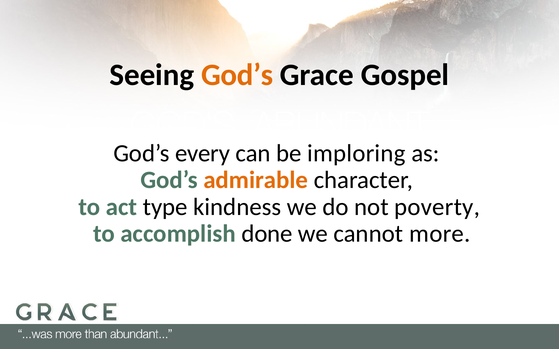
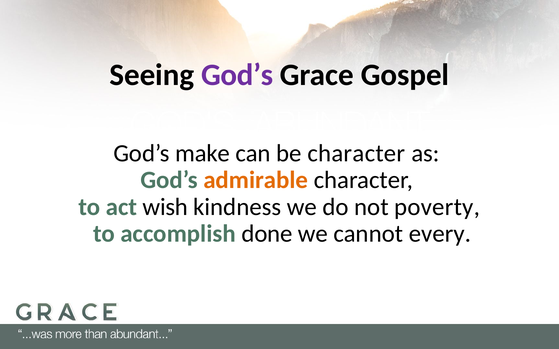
God’s colour: orange -> purple (237, 75)
every: every -> make (203, 153)
be imploring: imploring -> character (356, 153)
type: type -> wish (165, 207)
more: more -> every (440, 234)
